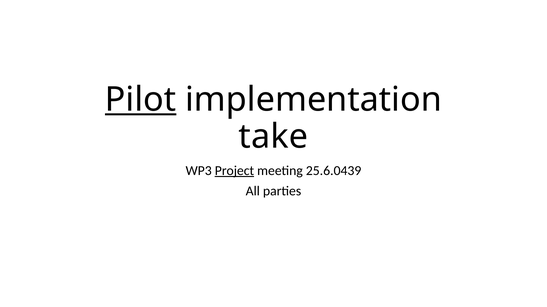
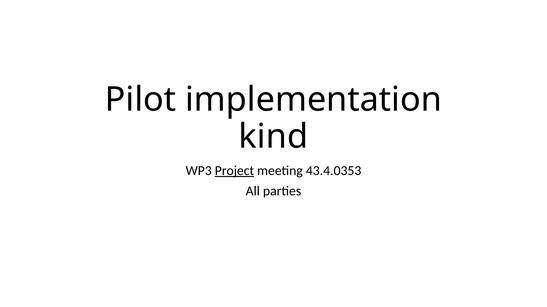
Pilot underline: present -> none (141, 100)
take: take -> kind (273, 137)
25.6.0439: 25.6.0439 -> 43.4.0353 (334, 171)
